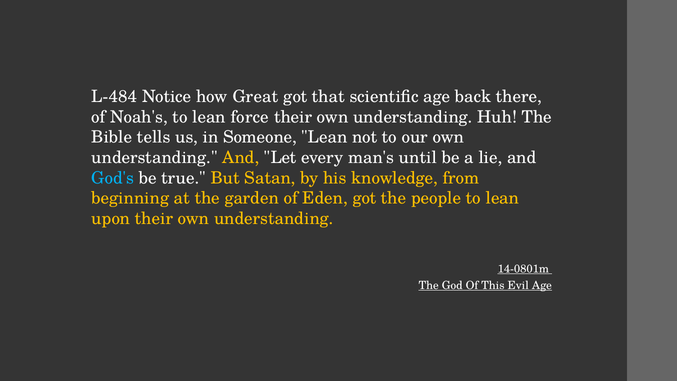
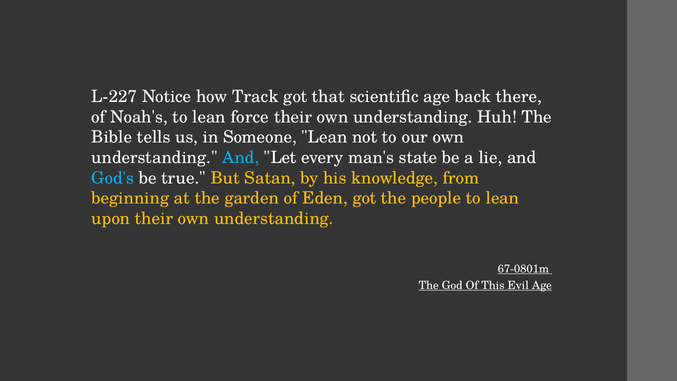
L-484: L-484 -> L-227 (114, 97)
Great: Great -> Track (255, 97)
And colour: yellow -> light blue (241, 158)
until: until -> state (418, 158)
14-0801m: 14-0801m -> 67-0801m (523, 269)
